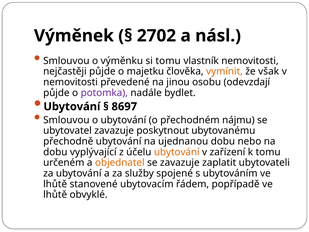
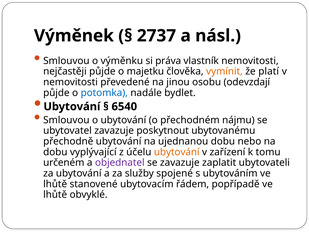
2702: 2702 -> 2737 (156, 36)
si tomu: tomu -> práva (168, 61)
však: však -> platí (269, 71)
potomka colour: purple -> blue (104, 93)
8697: 8697 -> 6540 (124, 106)
objednatel colour: orange -> purple (120, 163)
